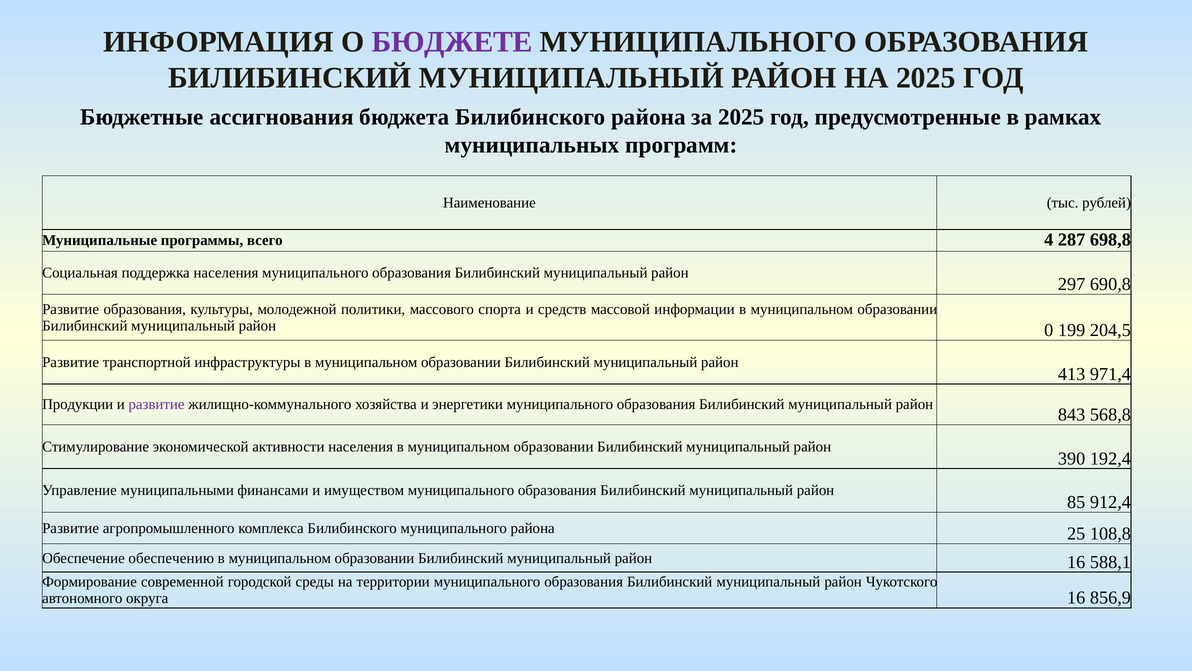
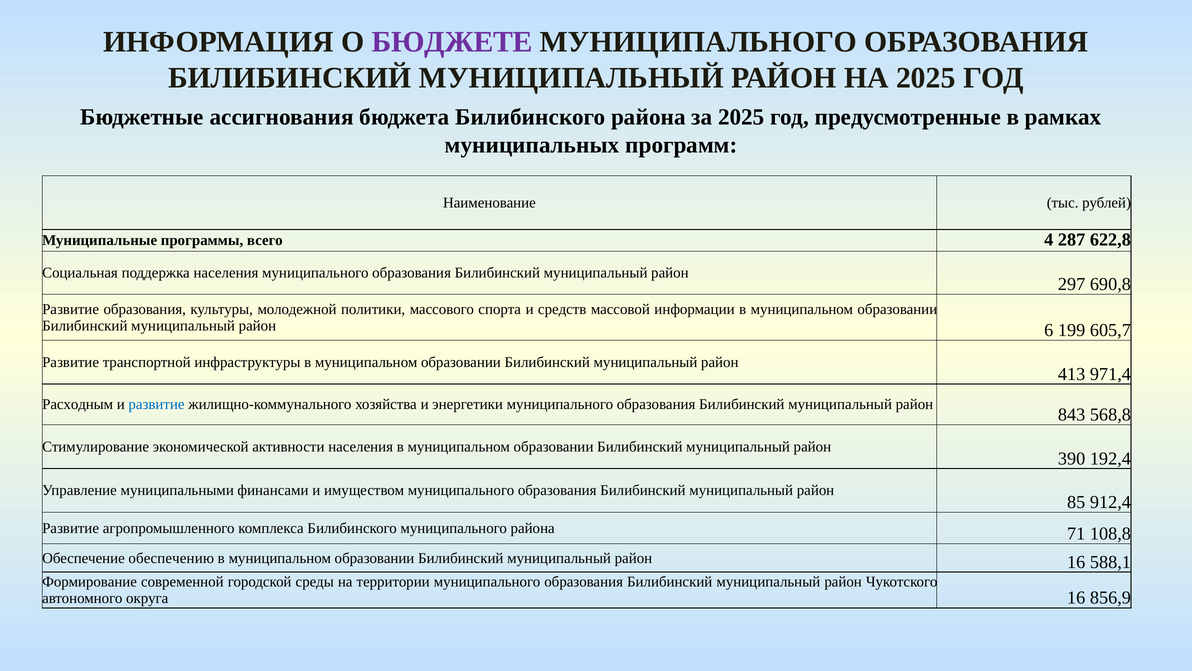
698,8: 698,8 -> 622,8 (1110, 240)
0: 0 -> 6 (1049, 330)
204,5: 204,5 -> 605,7 (1110, 330)
Продукции: Продукции -> Расходным (78, 404)
развитие colour: purple -> blue (157, 404)
25: 25 -> 71 (1076, 533)
